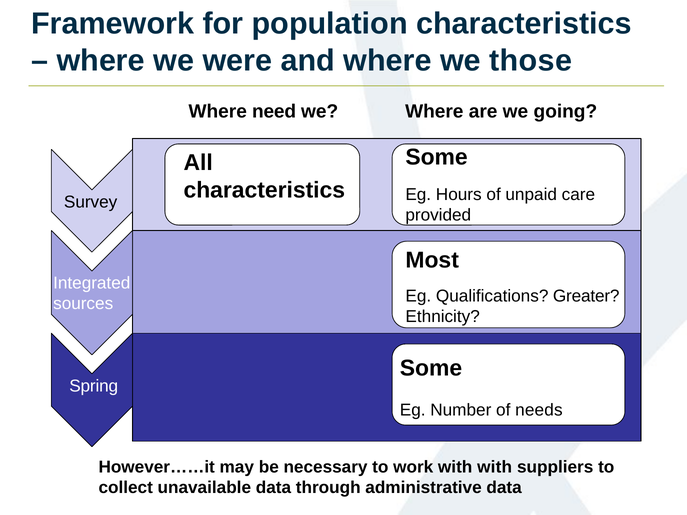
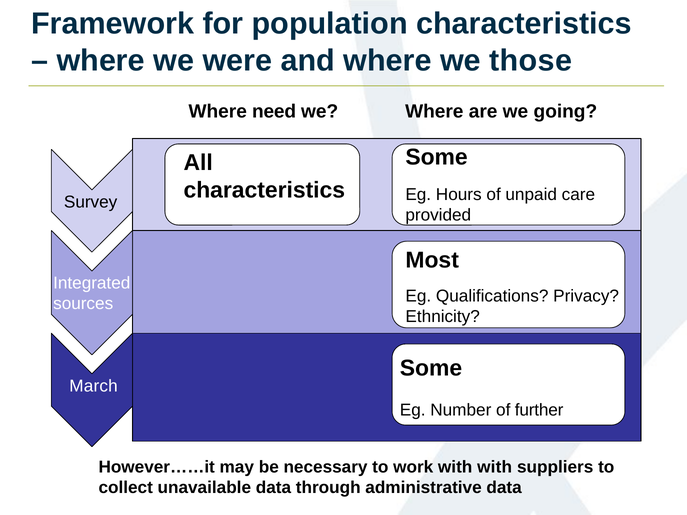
Greater: Greater -> Privacy (586, 296)
Spring: Spring -> March (94, 386)
needs: needs -> further (539, 410)
